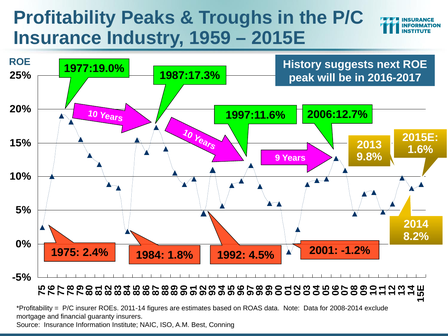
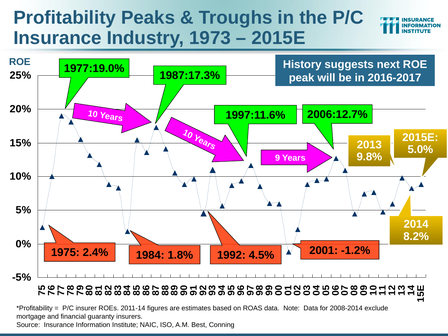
1959: 1959 -> 1973 (210, 38)
1.6%: 1.6% -> 5.0% (420, 149)
